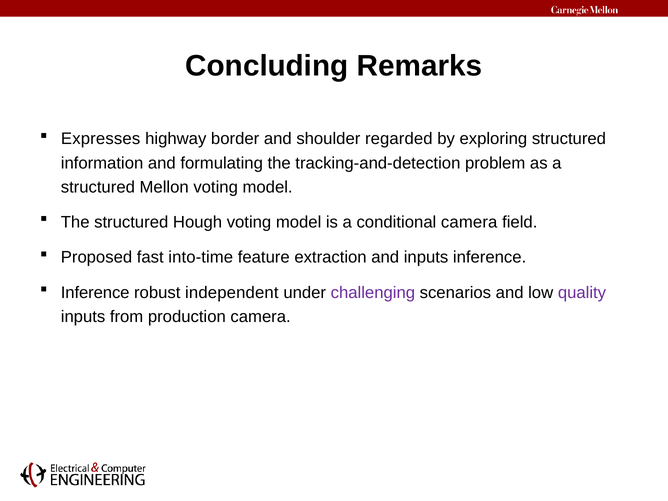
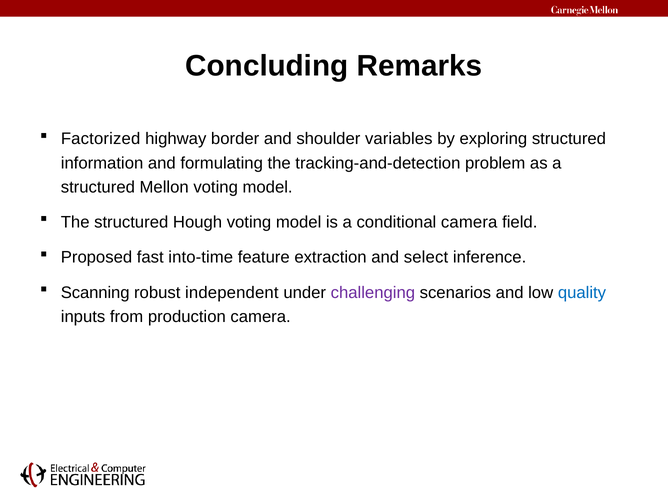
Expresses: Expresses -> Factorized (101, 139)
regarded: regarded -> variables (399, 139)
and inputs: inputs -> select (426, 257)
Inference: Inference -> Scanning (95, 293)
quality colour: purple -> blue (582, 293)
